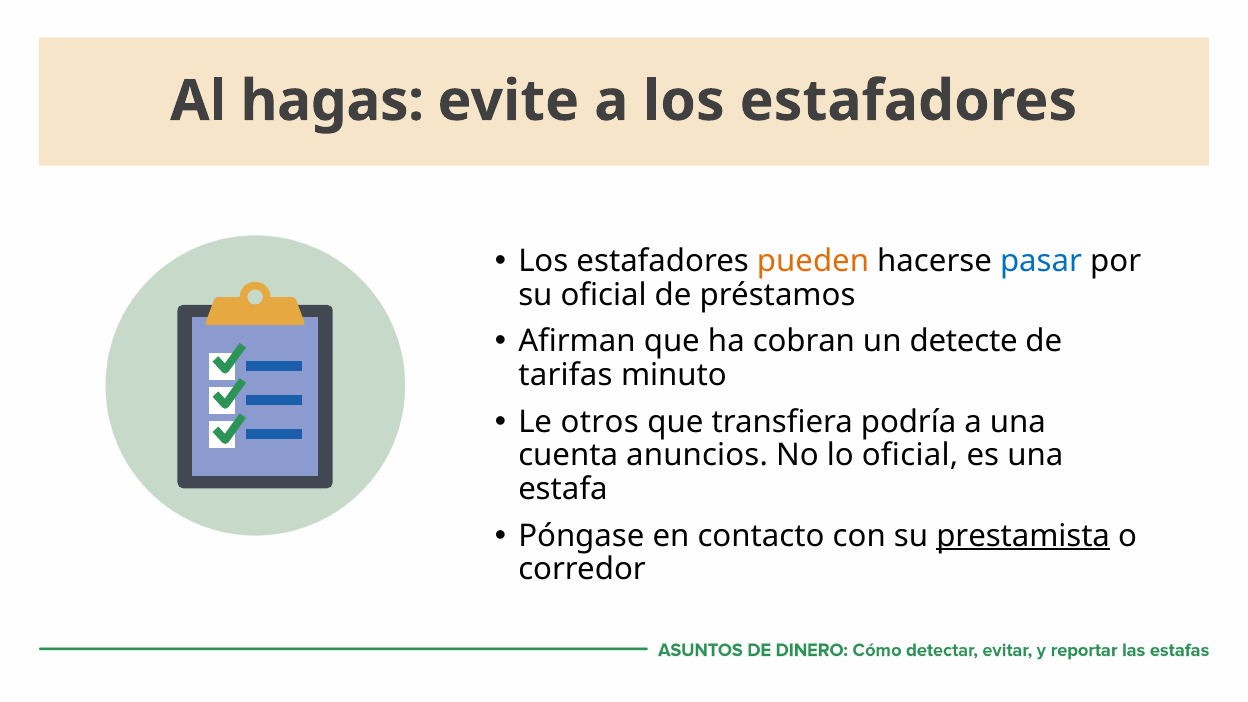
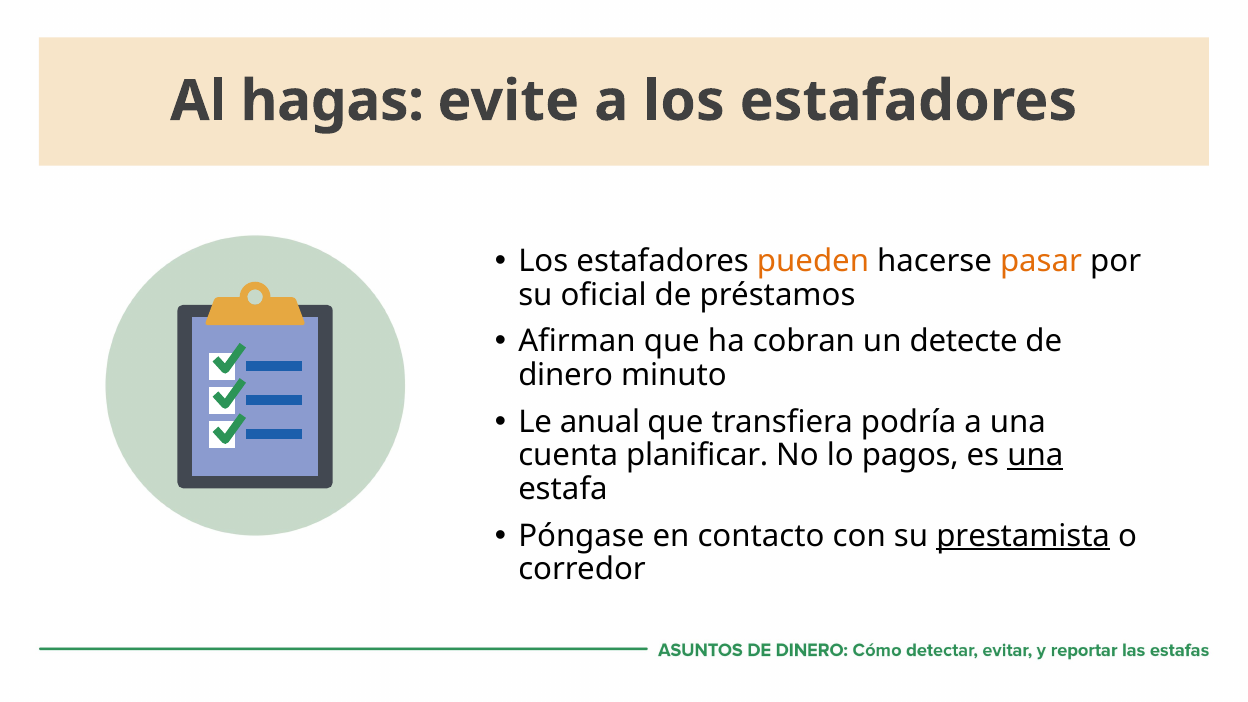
pasar colour: blue -> orange (1041, 261)
tarifas: tarifas -> dinero (566, 375)
otros: otros -> anual (600, 422)
anuncios: anuncios -> planificar (697, 455)
lo oficial: oficial -> pagos (910, 455)
una underline: none -> present (1035, 455)
